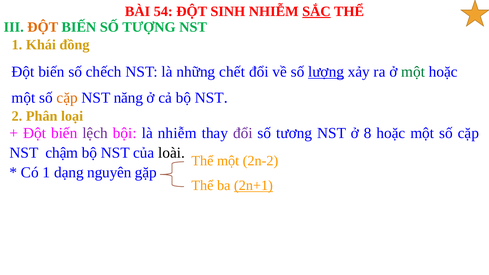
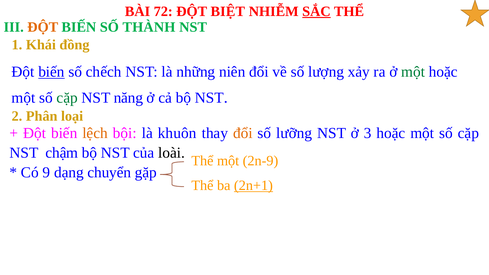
54: 54 -> 72 (163, 11)
SINH: SINH -> BIỆT (228, 11)
TƯỢNG: TƯỢNG -> THÀNH (149, 27)
biến underline: none -> present (51, 72)
chết: chết -> niên (232, 72)
lượng underline: present -> none (326, 72)
cặp colour: orange -> green (67, 98)
lệch colour: purple -> orange (95, 133)
là nhiễm: nhiễm -> khuôn (177, 133)
đổi colour: purple -> orange (243, 133)
tương: tương -> lưỡng (294, 133)
8: 8 -> 3 (368, 133)
2n-2: 2n-2 -> 2n-9 (260, 161)
Có 1: 1 -> 9 (46, 172)
nguyên: nguyên -> chuyển (109, 172)
